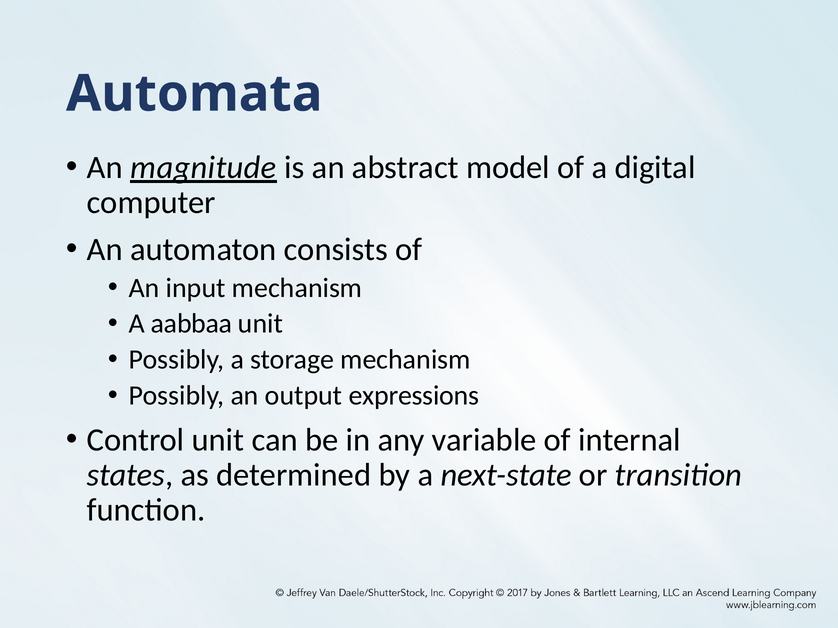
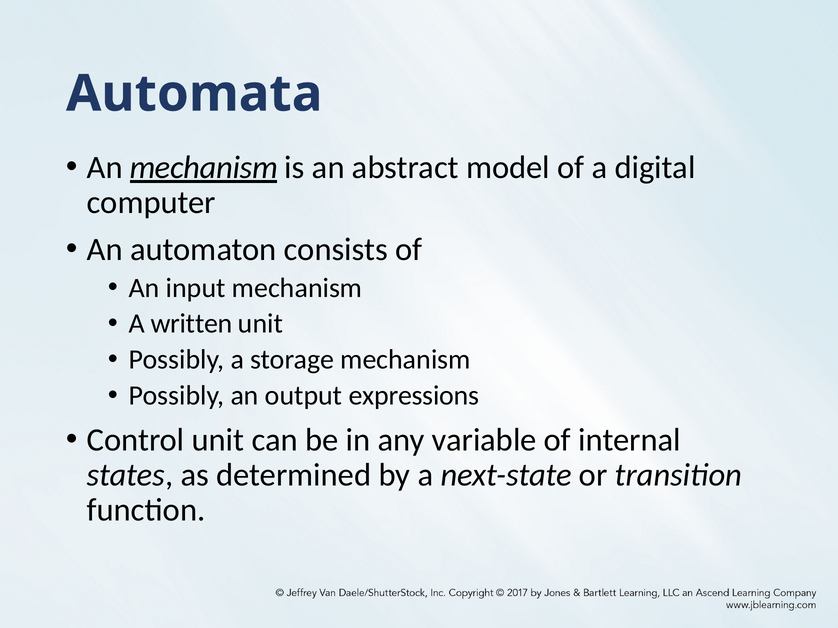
An magnitude: magnitude -> mechanism (204, 168)
aabbaa: aabbaa -> written (192, 324)
